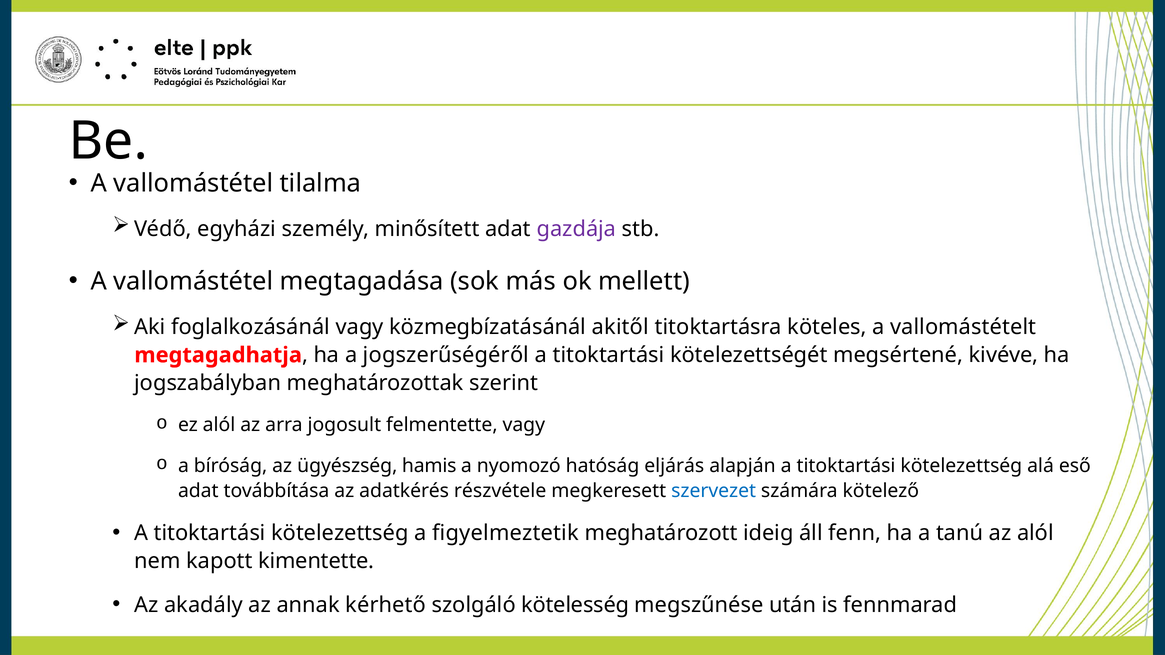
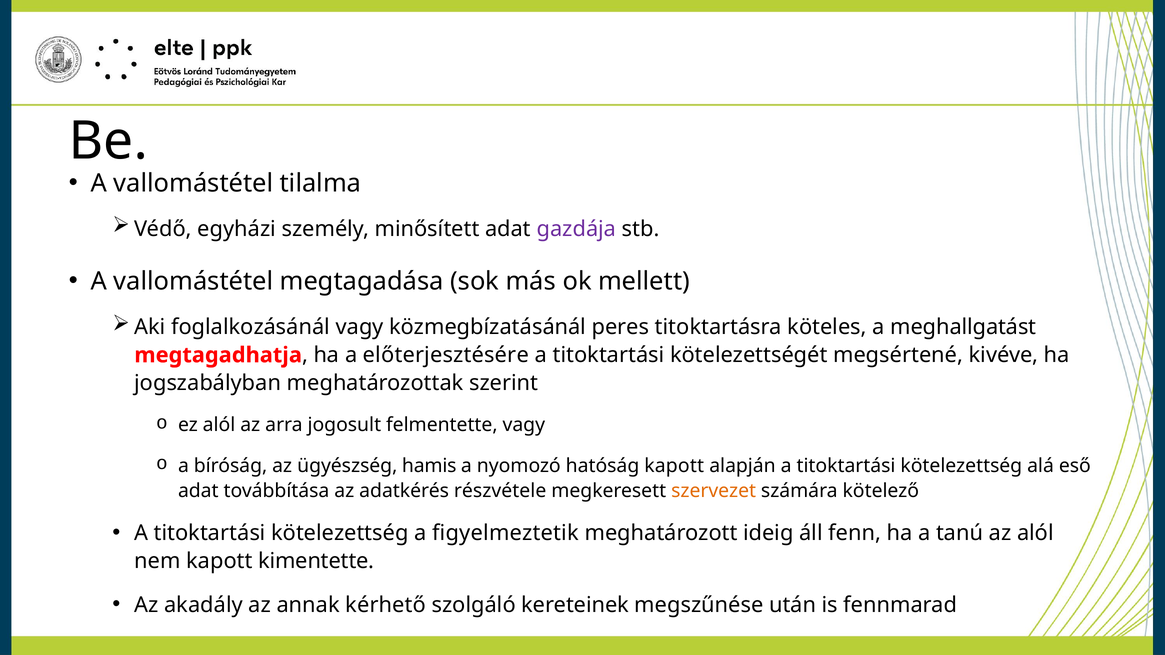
akitől: akitől -> peres (620, 327)
vallomástételt: vallomástételt -> meghallgatást (963, 327)
jogszerűségéről: jogszerűségéről -> előterjesztésére (446, 355)
hatóság eljárás: eljárás -> kapott (674, 466)
szervezet colour: blue -> orange (714, 491)
kötelesség: kötelesség -> kereteinek (575, 605)
